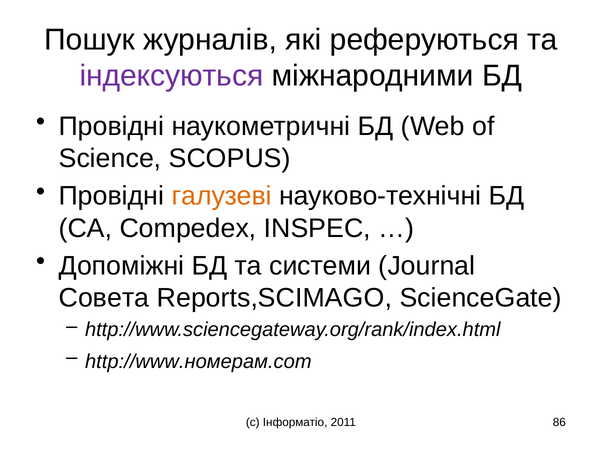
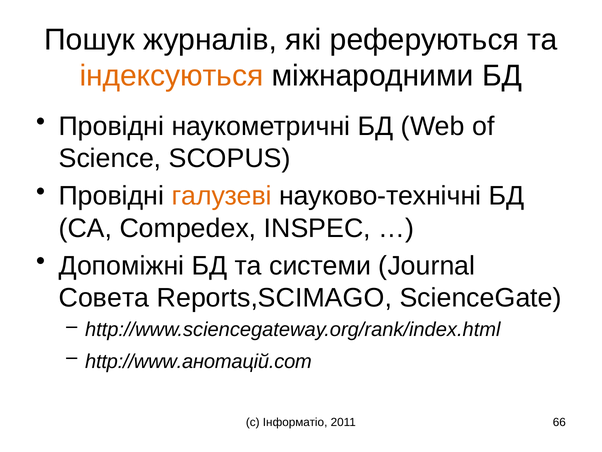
індексуються colour: purple -> orange (171, 76)
http://www.номерам.com: http://www.номерам.com -> http://www.анотацій.com (198, 361)
86: 86 -> 66 (559, 422)
